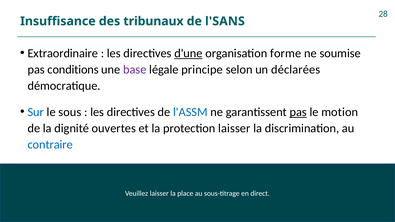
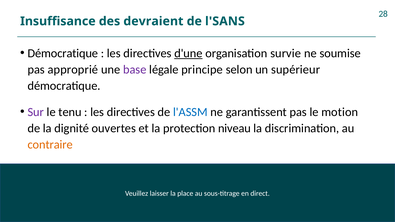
tribunaux: tribunaux -> devraient (153, 21)
Extraordinaire: Extraordinaire -> Démocratique (63, 53)
forme: forme -> survie (286, 53)
conditions: conditions -> approprié (73, 70)
déclarées: déclarées -> supérieur (296, 70)
Sur colour: blue -> purple (36, 112)
sous: sous -> tenu (70, 112)
pas underline: present -> none (298, 112)
protection laisser: laisser -> niveau (234, 128)
contraire colour: blue -> orange (50, 145)
